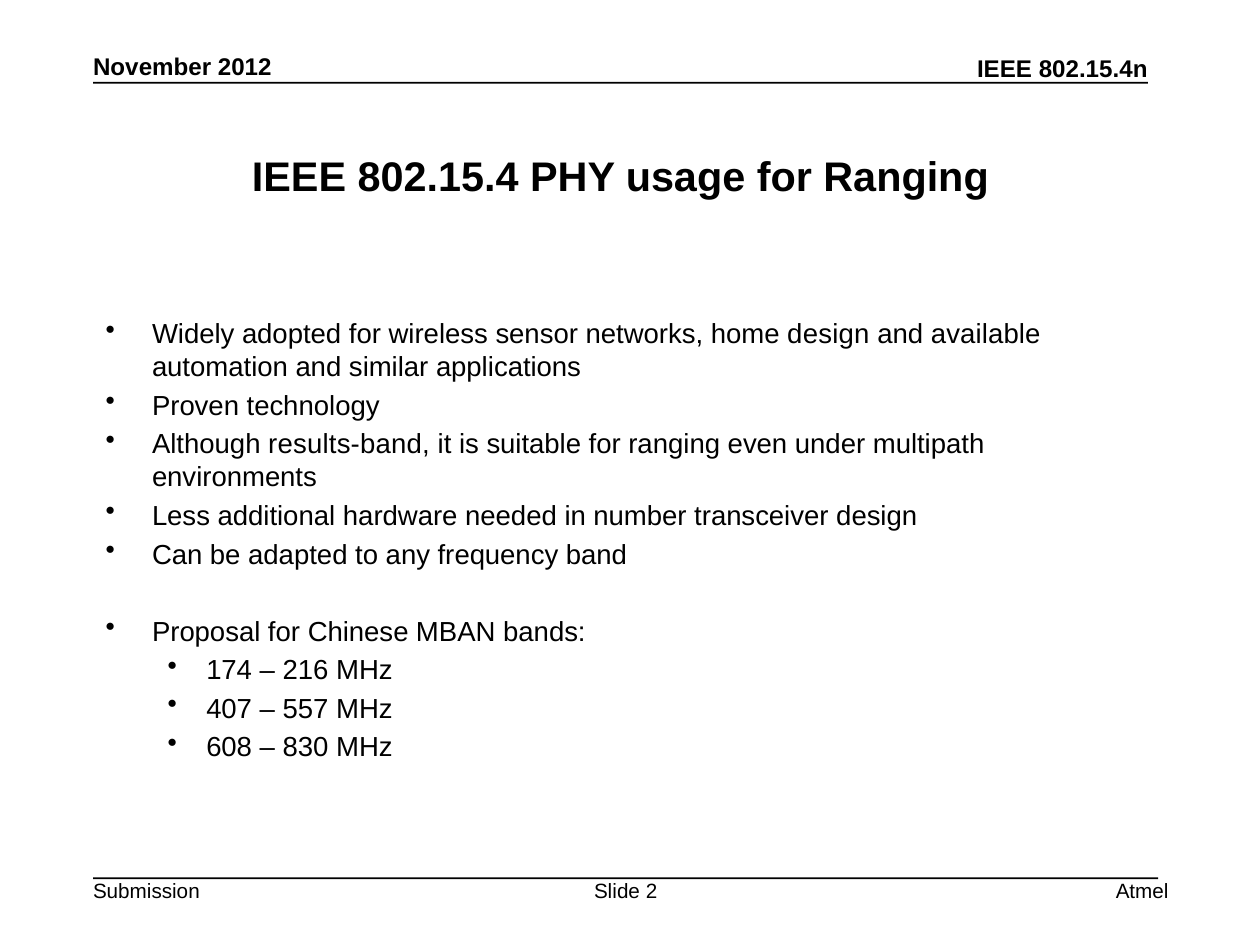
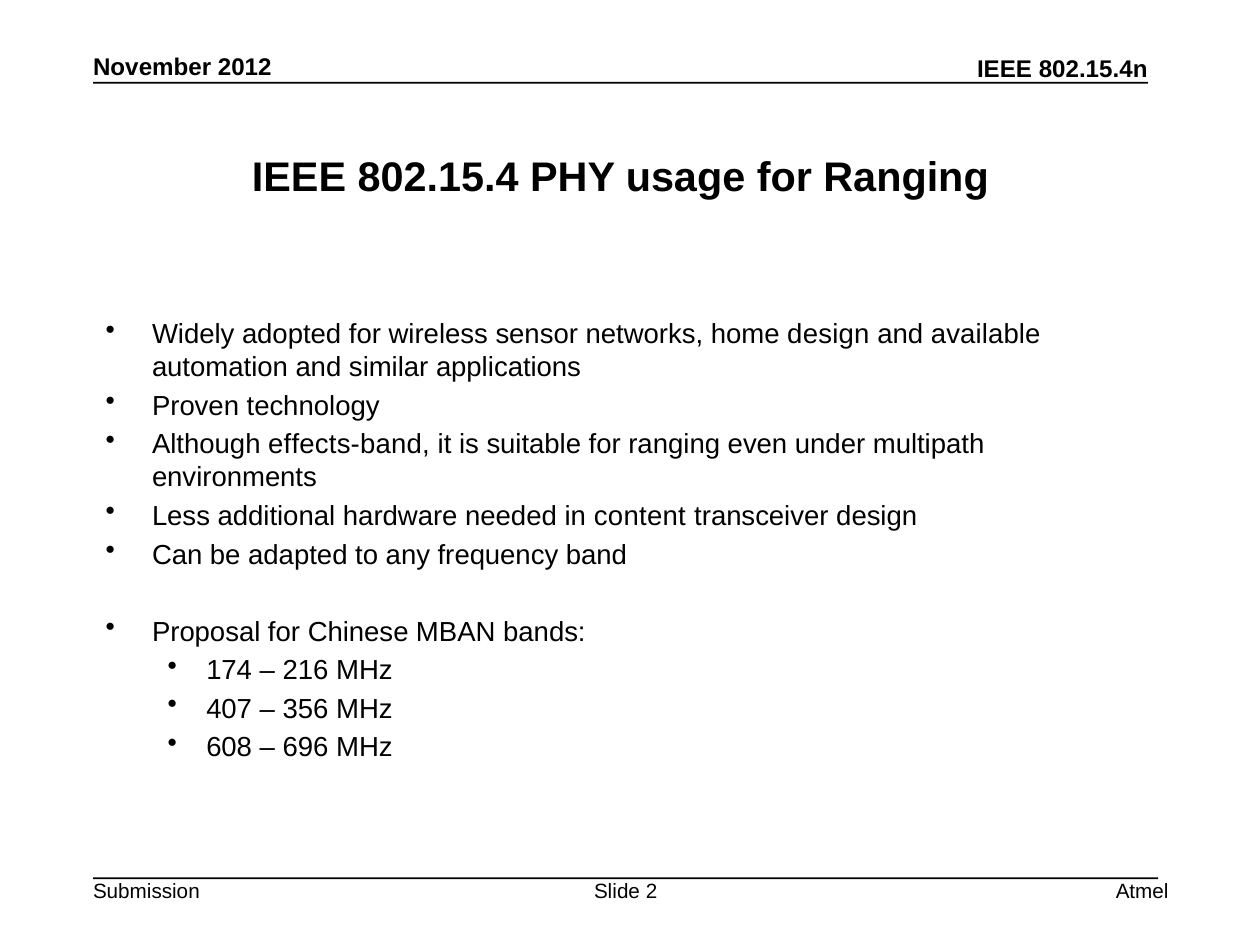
results-band: results-band -> effects-band (349, 445)
number: number -> content (640, 517)
557: 557 -> 356 (306, 710)
830: 830 -> 696 (306, 748)
